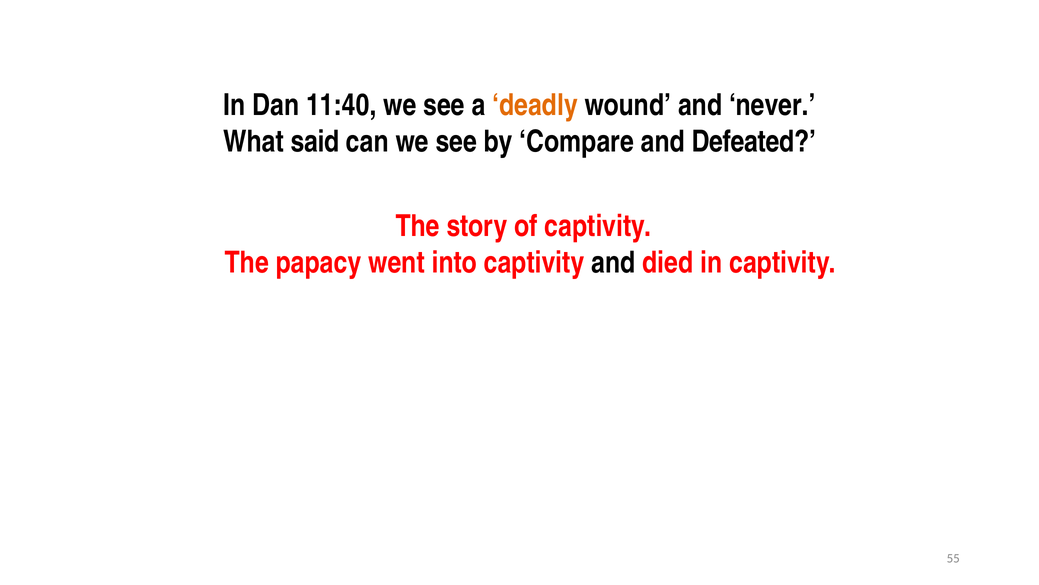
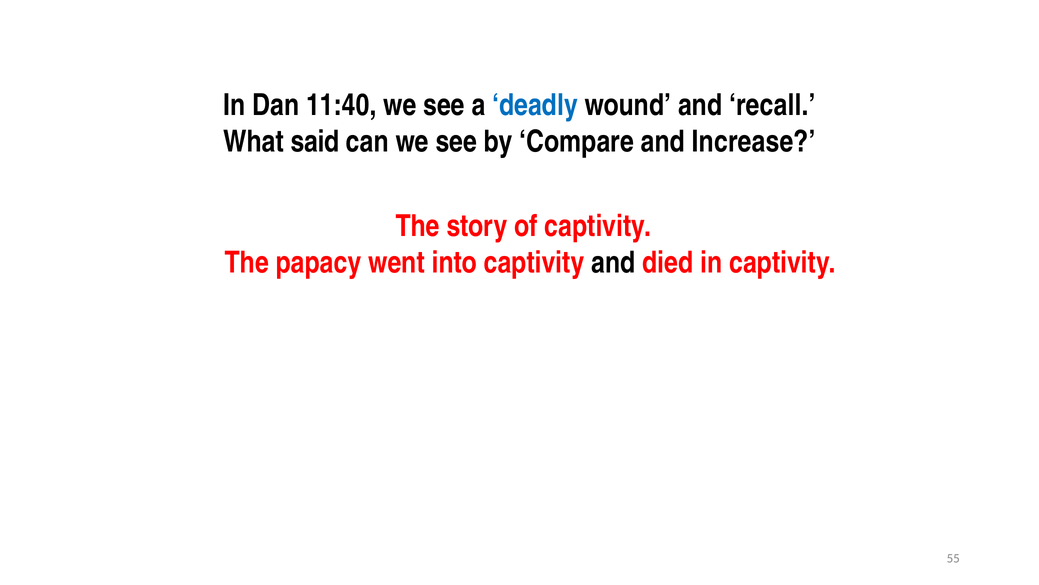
deadly colour: orange -> blue (535, 105)
never: never -> recall (772, 105)
Defeated: Defeated -> Increase (754, 142)
